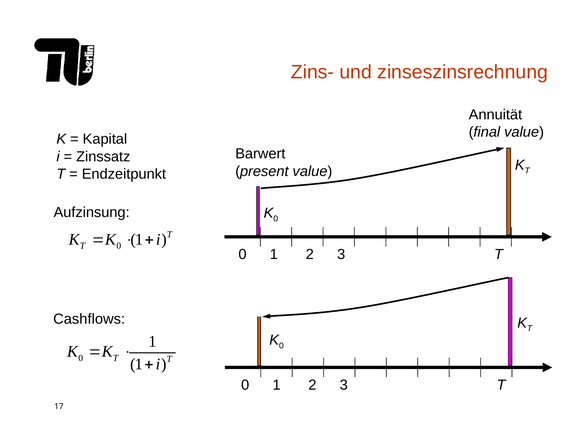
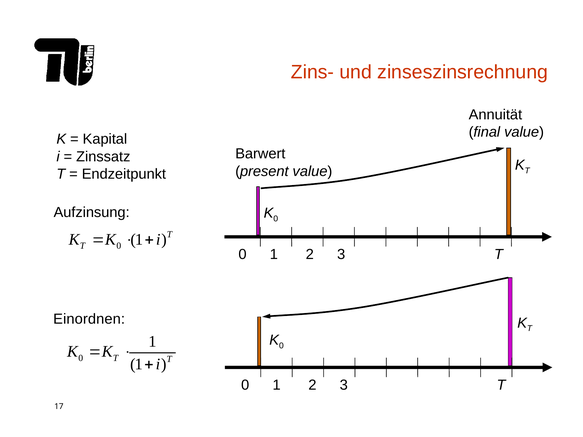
Cashflows: Cashflows -> Einordnen (89, 319)
